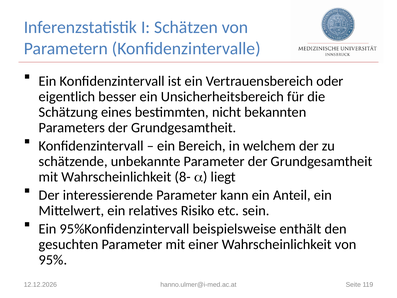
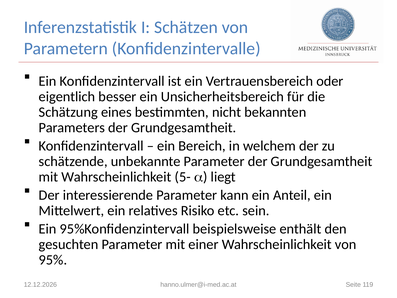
8-: 8- -> 5- (183, 177)
